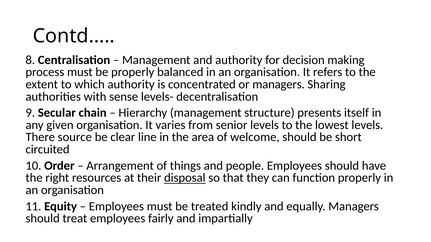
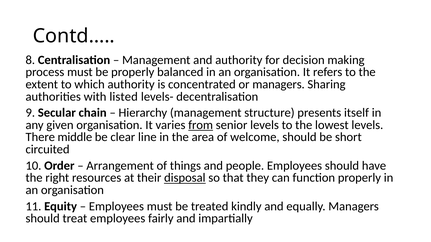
sense: sense -> listed (124, 97)
from underline: none -> present (201, 125)
source: source -> middle (75, 137)
